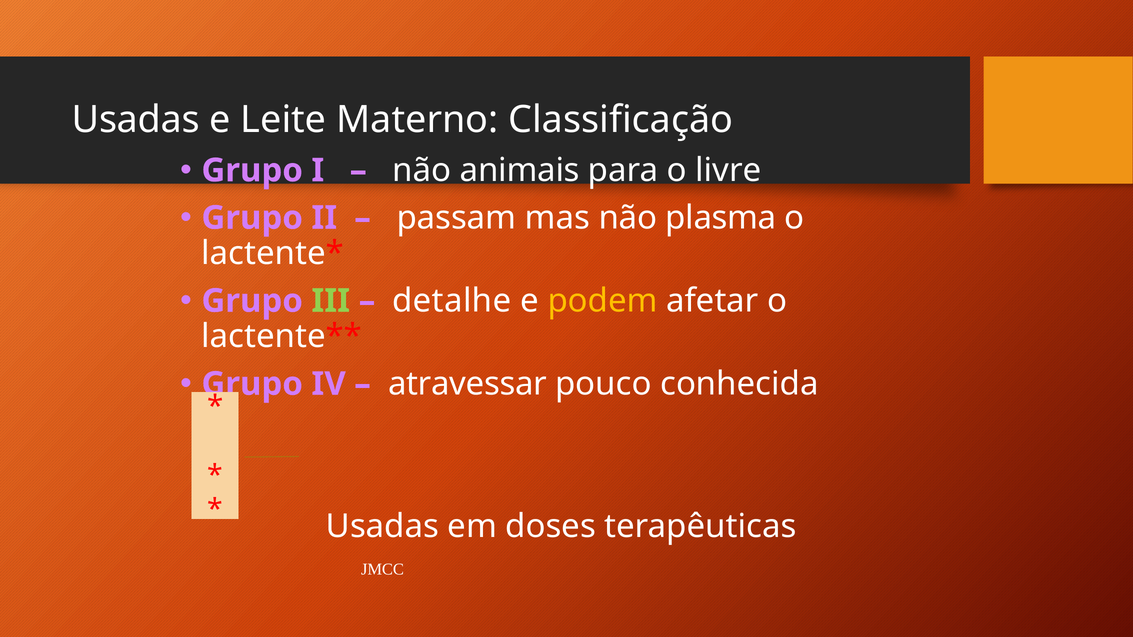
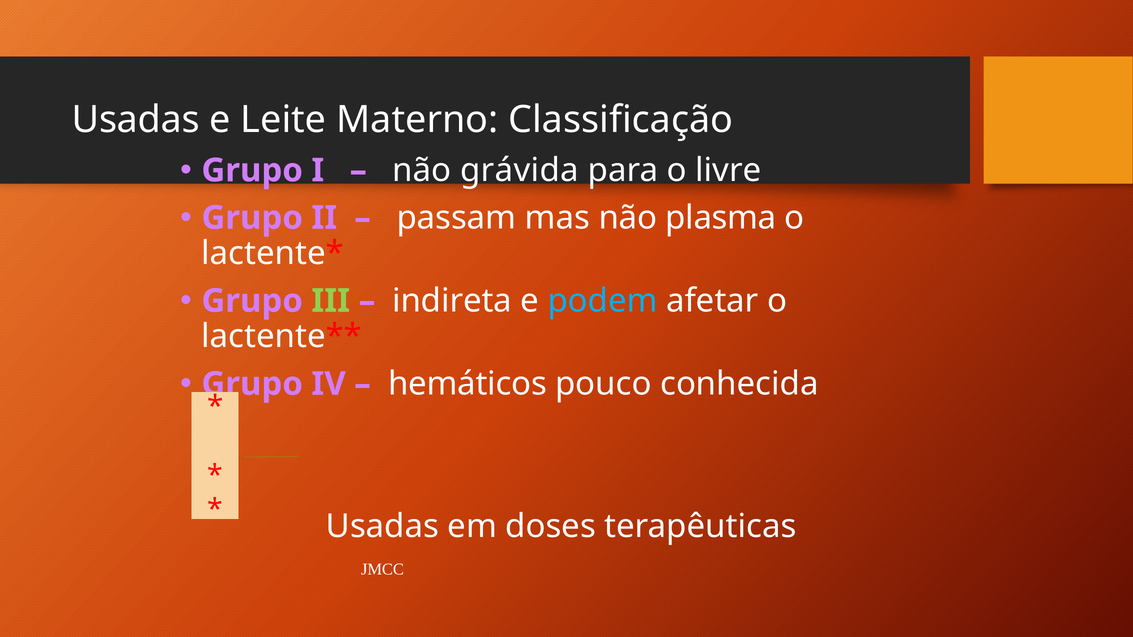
animais: animais -> grávida (519, 171)
detalhe: detalhe -> indireta (452, 301)
podem colour: yellow -> light blue (603, 301)
atravessar: atravessar -> hemáticos (468, 384)
